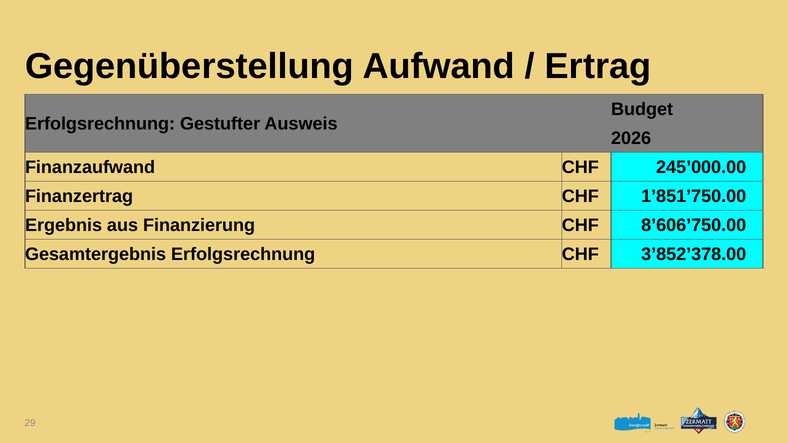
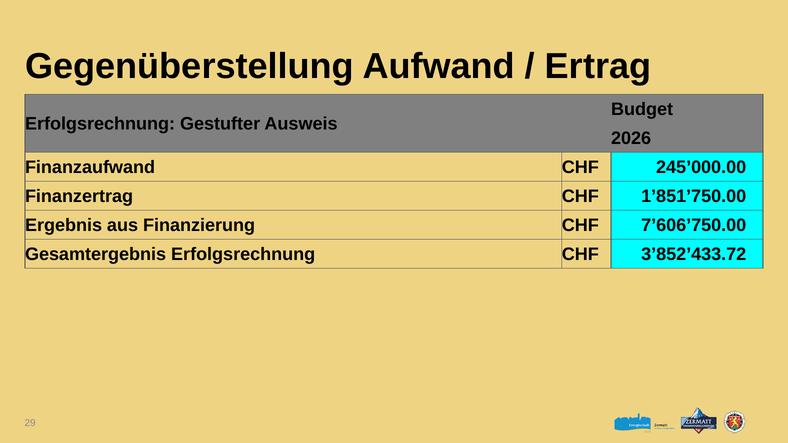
8’606’750.00: 8’606’750.00 -> 7’606’750.00 (694, 225)
3’852’378.00: 3’852’378.00 -> 3’852’433.72 (694, 254)
